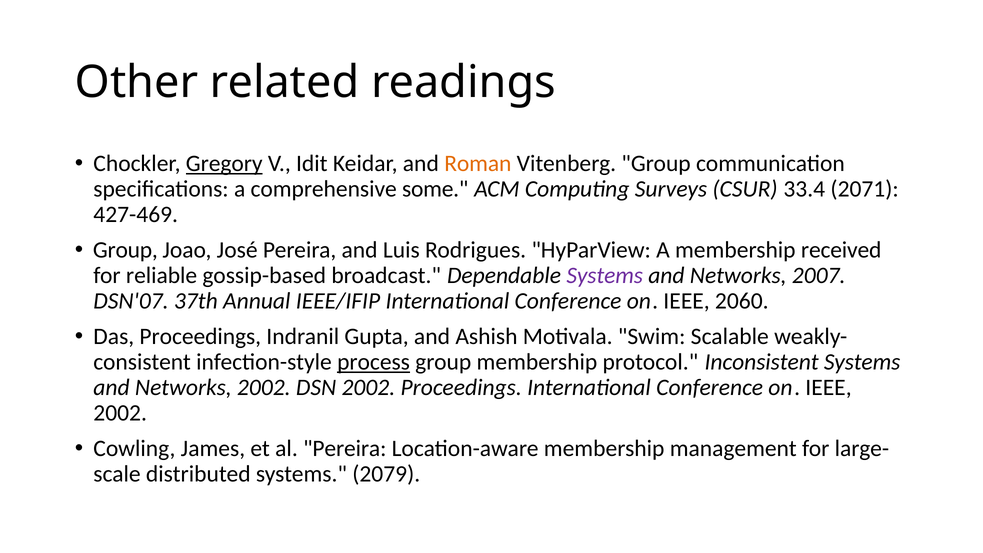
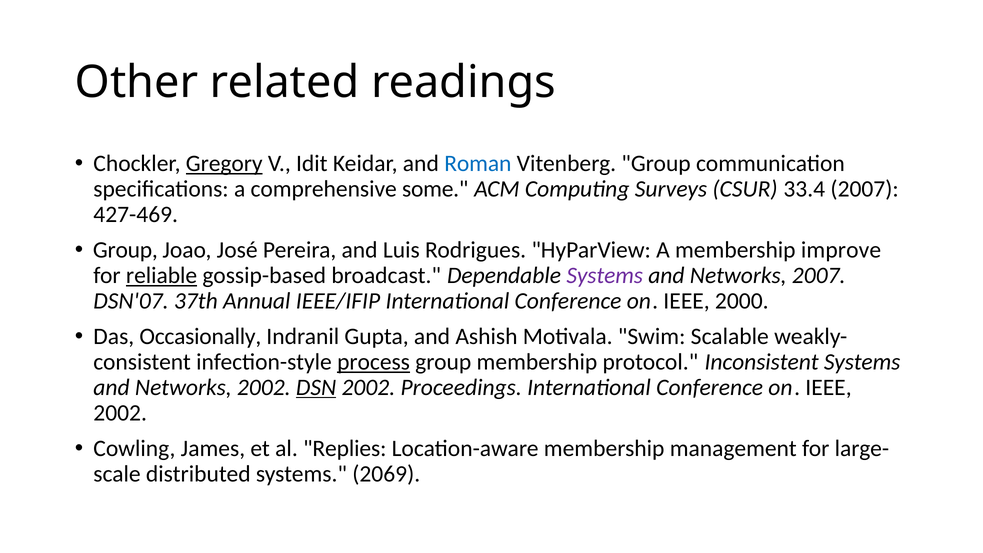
Roman colour: orange -> blue (478, 163)
33.4 2071: 2071 -> 2007 (865, 189)
received: received -> improve (841, 250)
reliable underline: none -> present (162, 275)
2060: 2060 -> 2000 (742, 301)
Das Proceedings: Proceedings -> Occasionally (200, 337)
DSN underline: none -> present (316, 387)
al Pereira: Pereira -> Replies (345, 448)
2079: 2079 -> 2069 (386, 474)
